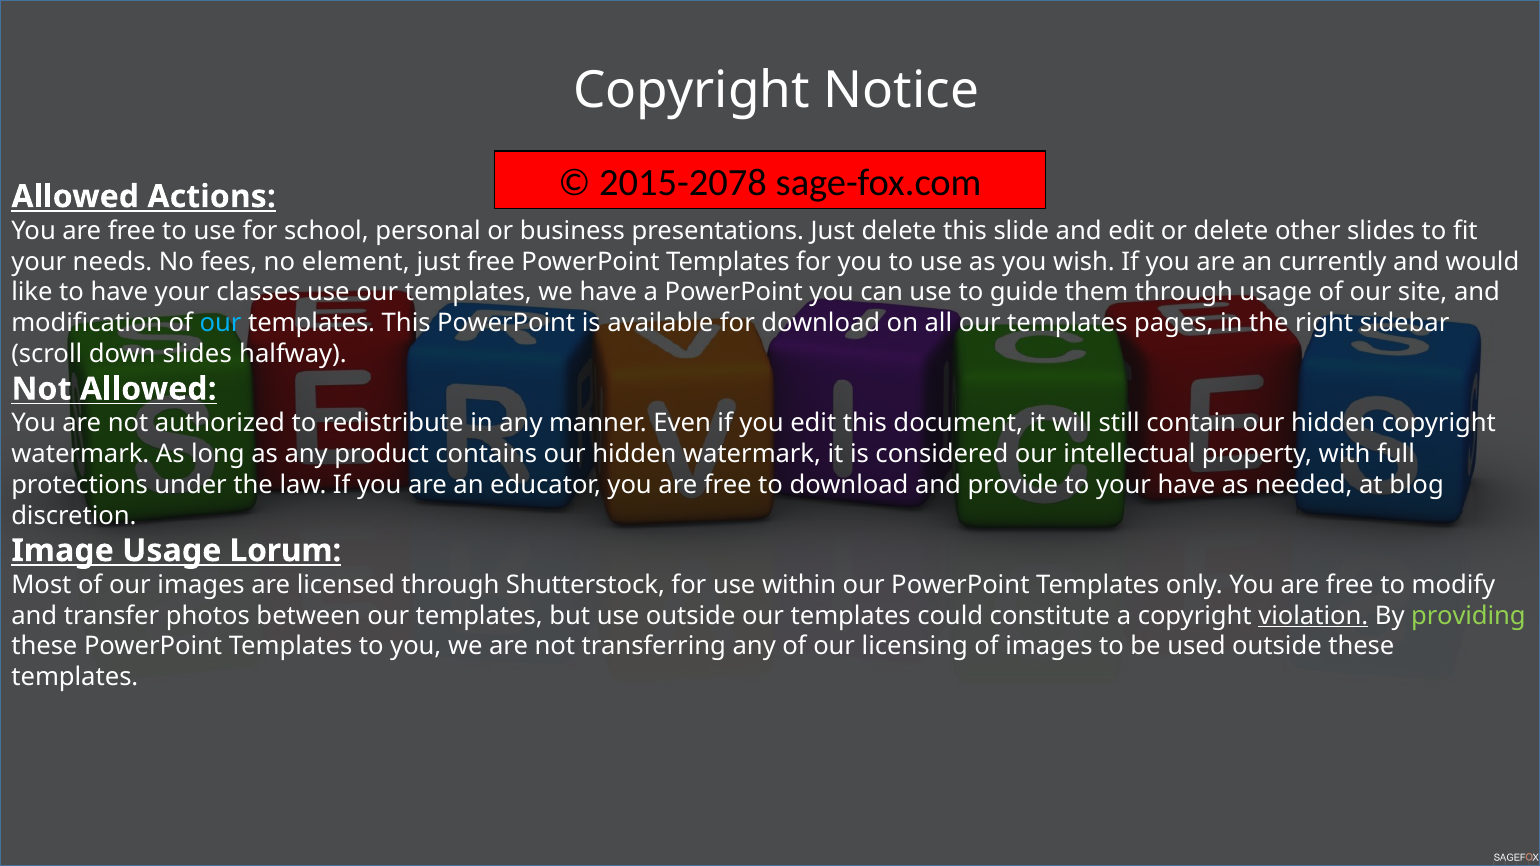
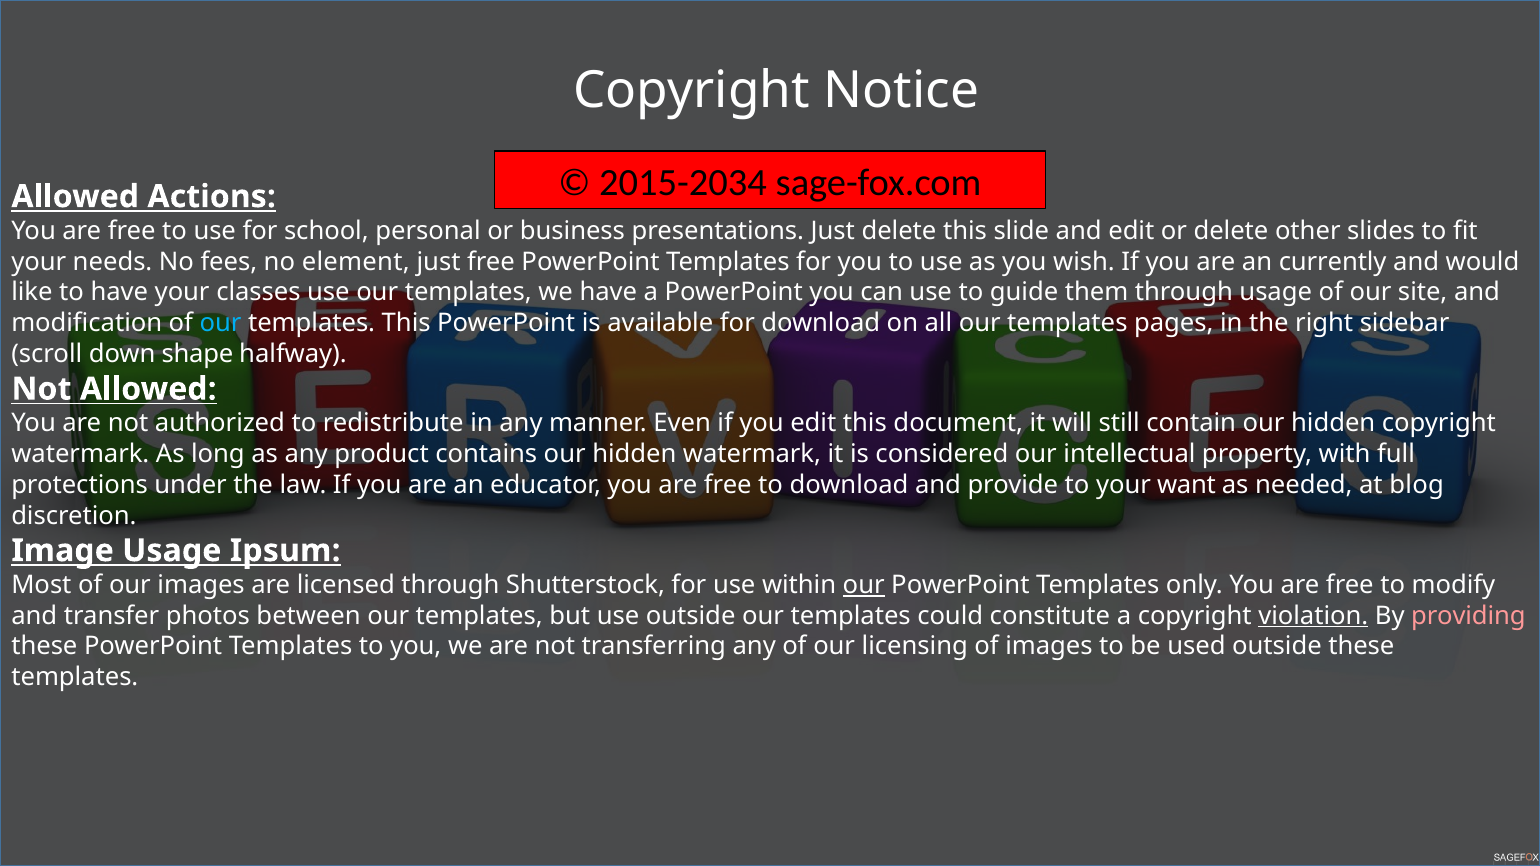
2015-2078: 2015-2078 -> 2015-2034 (683, 183)
down slides: slides -> shape (197, 354)
your have: have -> want (1187, 485)
Lorum: Lorum -> Ipsum (285, 551)
our underline: none -> present (864, 585)
providing colour: light green -> pink (1468, 616)
